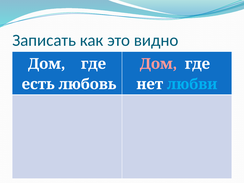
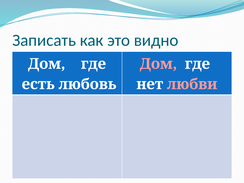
любви colour: light blue -> pink (192, 84)
